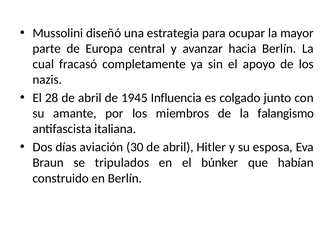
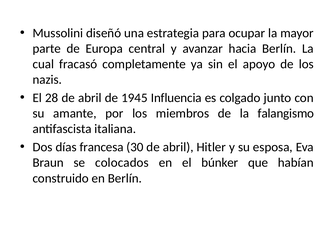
aviación: aviación -> francesa (102, 147)
tripulados: tripulados -> colocados (122, 163)
